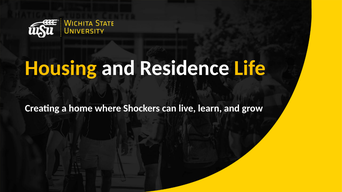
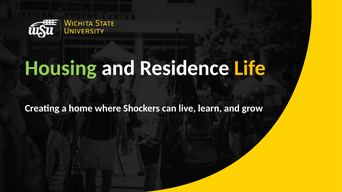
Housing colour: yellow -> light green (61, 68)
